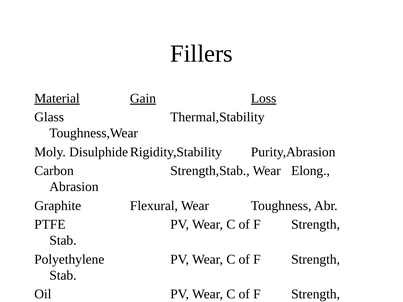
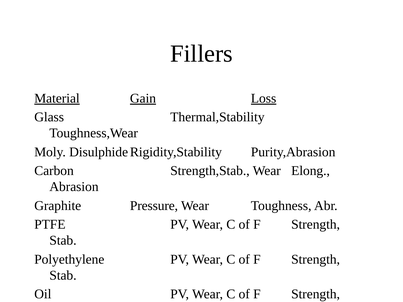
Flexural: Flexural -> Pressure (154, 206)
